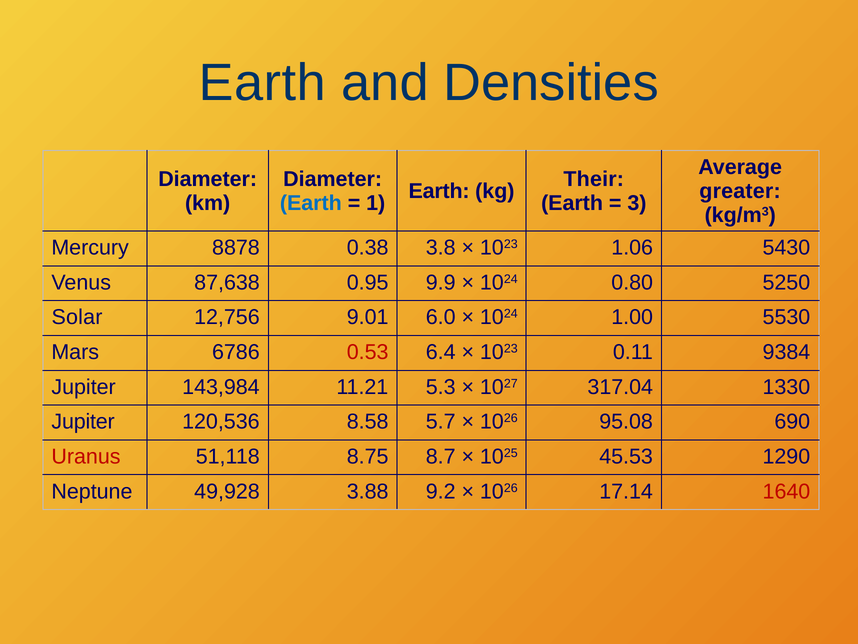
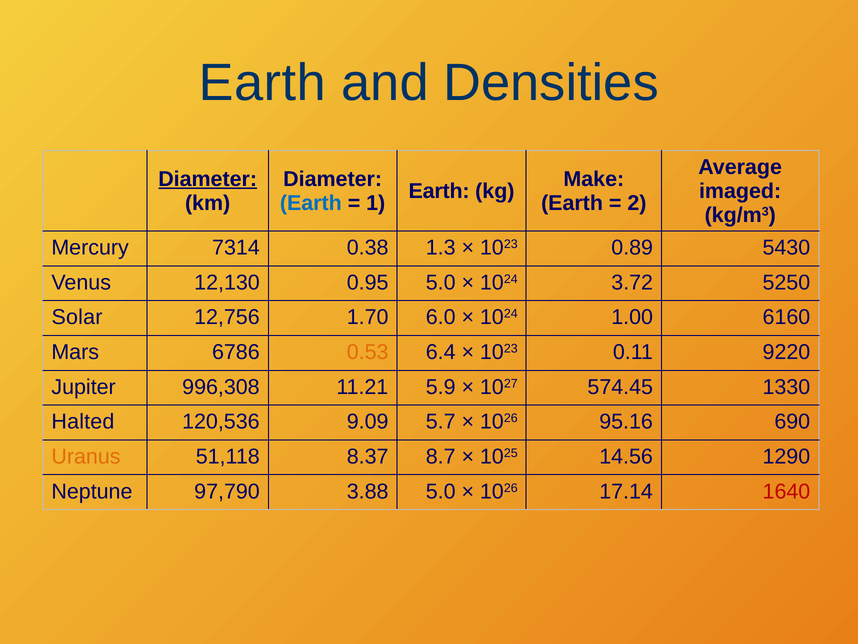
Diameter underline: none -> present (208, 179)
Their: Their -> Make (594, 179)
greater: greater -> imaged (740, 191)
3: 3 -> 2 (637, 203)
8878: 8878 -> 7314 (236, 247)
3.8: 3.8 -> 1.3 (441, 247)
1.06: 1.06 -> 0.89 (632, 247)
87,638: 87,638 -> 12,130 (227, 282)
0.95 9.9: 9.9 -> 5.0 (441, 282)
0.80: 0.80 -> 3.72 (632, 282)
9.01: 9.01 -> 1.70 (368, 317)
5530: 5530 -> 6160 (786, 317)
0.53 colour: red -> orange (368, 352)
9384: 9384 -> 9220 (786, 352)
143,984: 143,984 -> 996,308 (221, 387)
5.3: 5.3 -> 5.9 (441, 387)
317.04: 317.04 -> 574.45 (620, 387)
Jupiter: Jupiter -> Halted (83, 421)
8.58: 8.58 -> 9.09 (368, 421)
95.08: 95.08 -> 95.16 (626, 421)
Uranus colour: red -> orange (86, 456)
8.75: 8.75 -> 8.37 (368, 456)
45.53: 45.53 -> 14.56 (626, 456)
49,928: 49,928 -> 97,790 (227, 491)
3.88 9.2: 9.2 -> 5.0 (441, 491)
